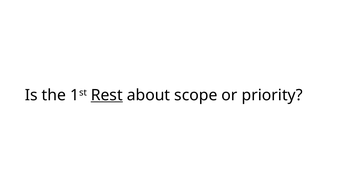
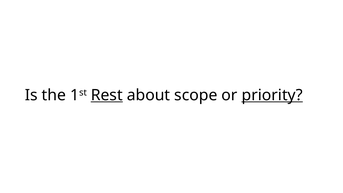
priority underline: none -> present (272, 95)
